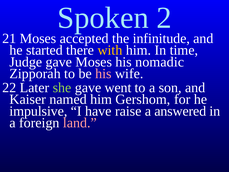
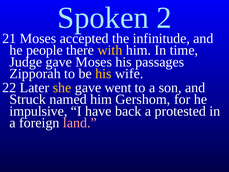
started: started -> people (44, 50)
nomadic: nomadic -> passages (160, 62)
his colour: pink -> yellow (103, 74)
she colour: light green -> yellow (62, 87)
Kaiser: Kaiser -> Struck (28, 99)
raise: raise -> back (128, 111)
answered: answered -> protested (180, 111)
